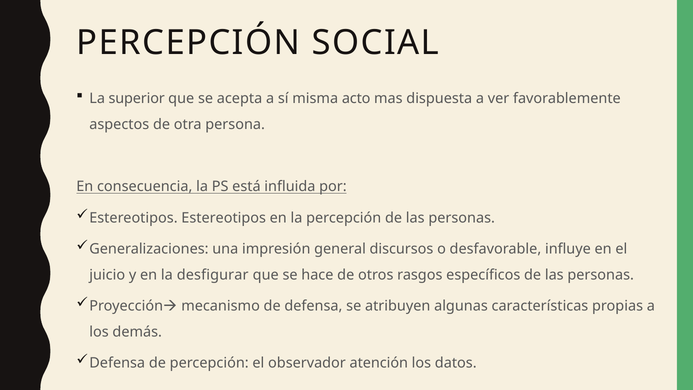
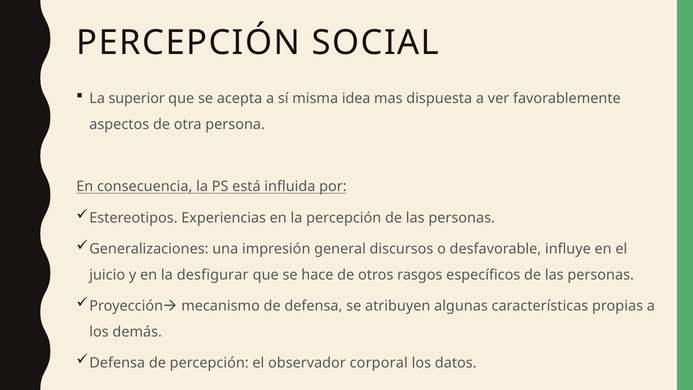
acto: acto -> idea (356, 99)
Estereotipos Estereotipos: Estereotipos -> Experiencias (224, 218)
atención: atención -> corporal (379, 363)
